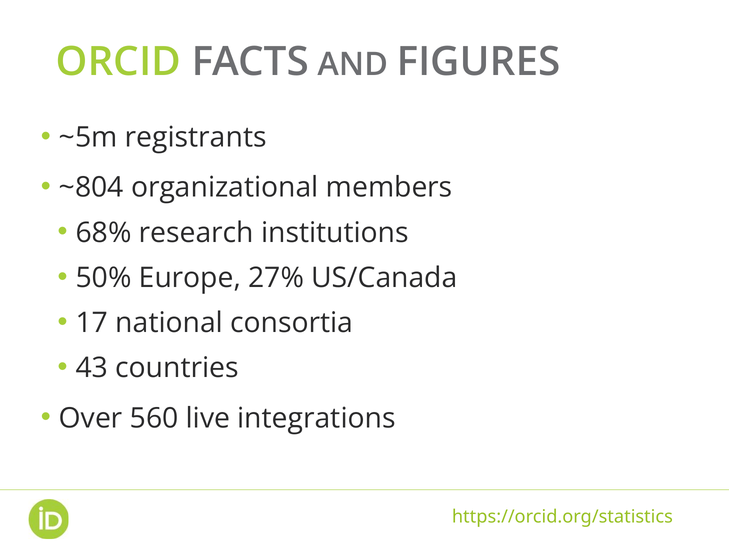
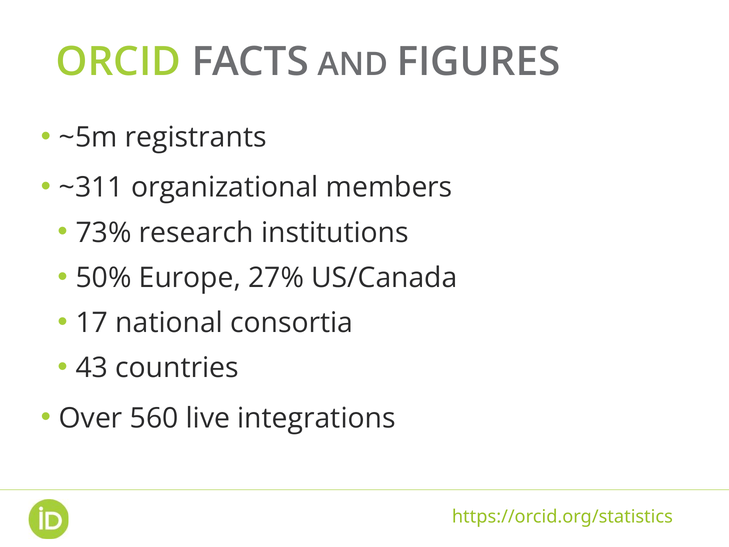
~804: ~804 -> ~311 (91, 187)
68%: 68% -> 73% (104, 233)
